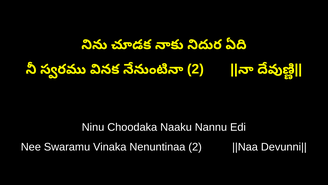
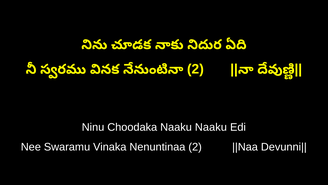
Naaku Nannu: Nannu -> Naaku (211, 127)
